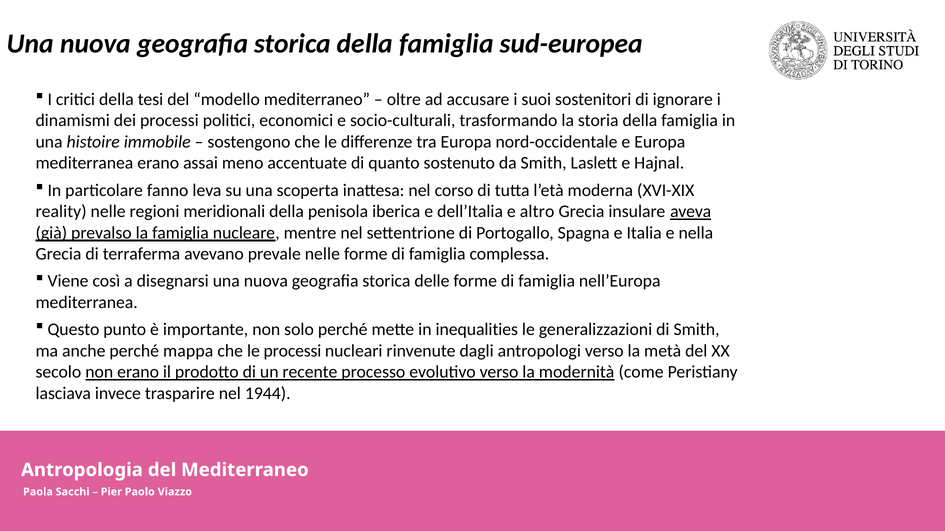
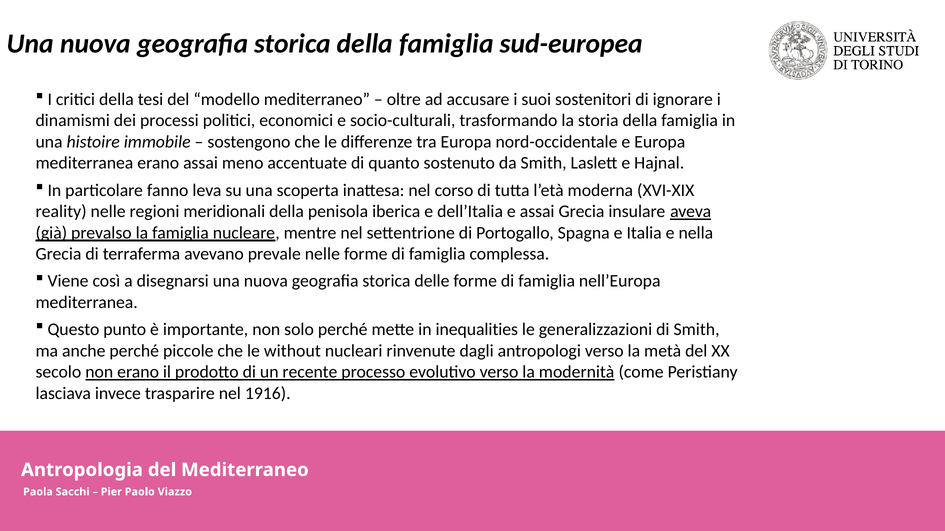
e altro: altro -> assai (537, 212)
mappa: mappa -> piccole (188, 351)
le processi: processi -> without (292, 351)
1944: 1944 -> 1916 (268, 394)
